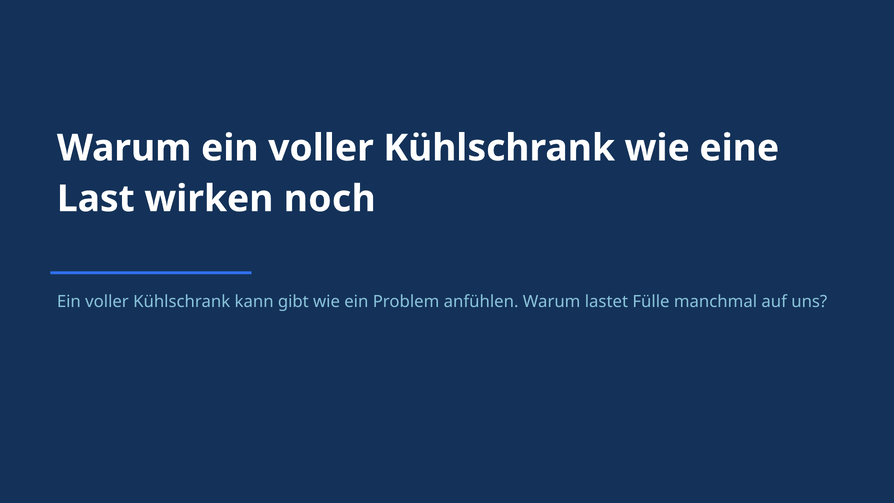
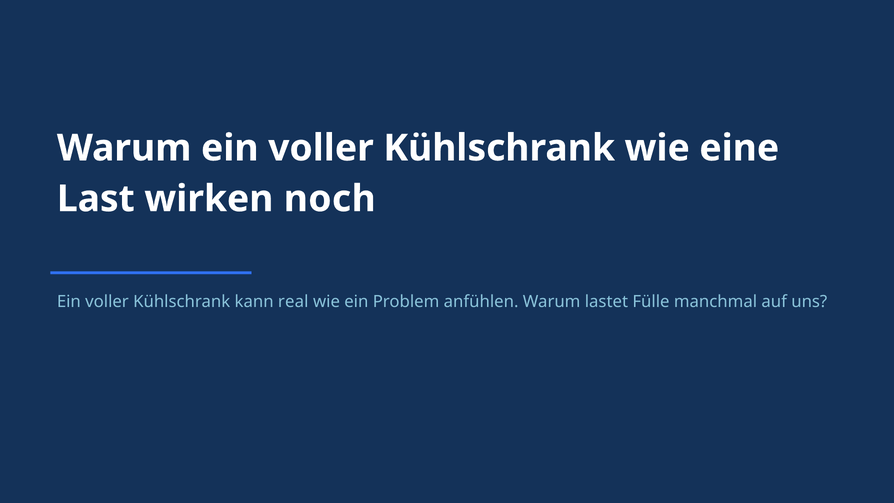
gibt: gibt -> real (293, 302)
